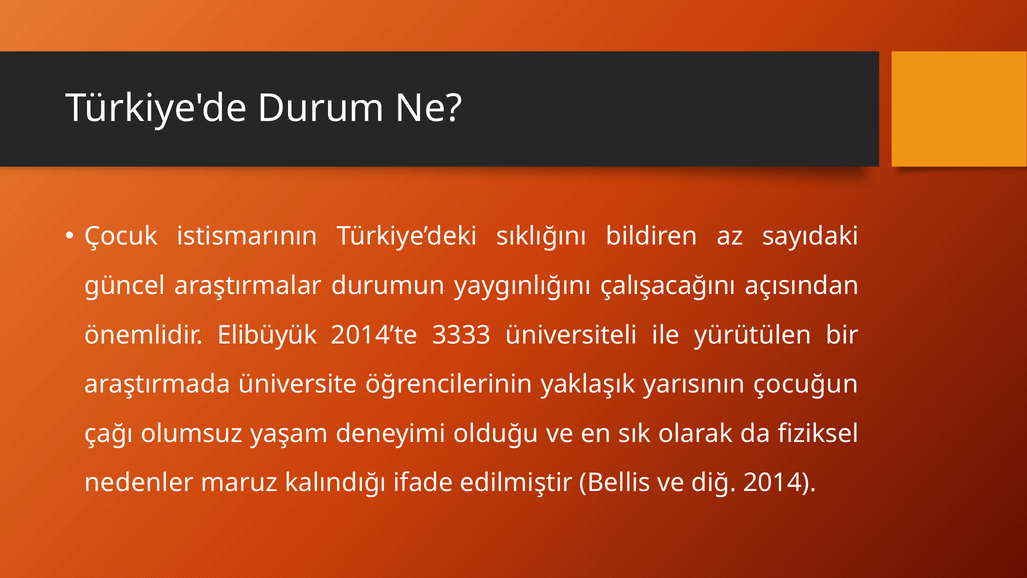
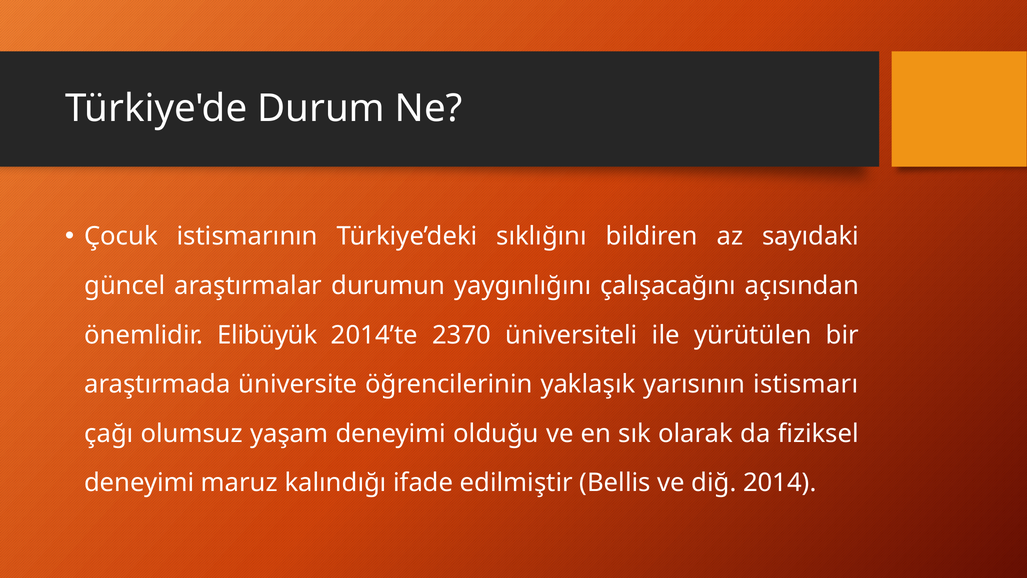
3333: 3333 -> 2370 (462, 335)
çocuğun: çocuğun -> istismarı (806, 384)
nedenler: nedenler -> deneyimi (139, 483)
